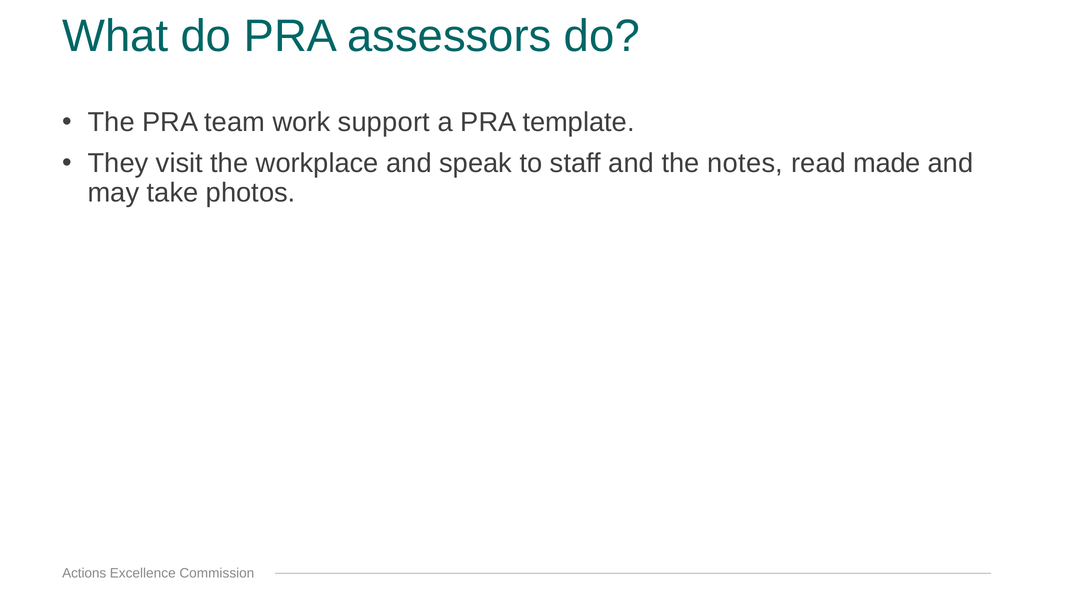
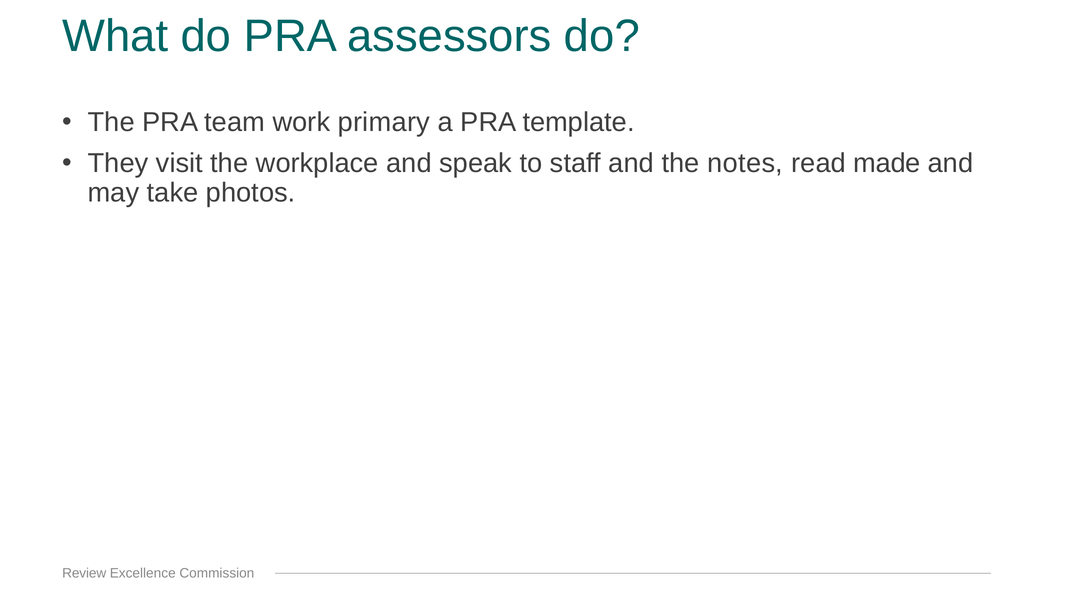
support: support -> primary (384, 122)
Actions: Actions -> Review (84, 573)
